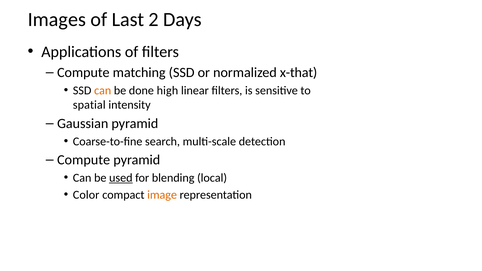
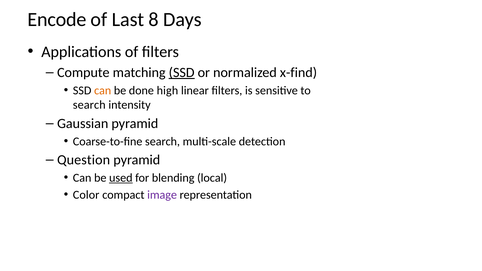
Images: Images -> Encode (57, 19)
2: 2 -> 8 (154, 19)
SSD underline: none -> present (182, 72)
x-that: x-that -> x-find (298, 72)
spatial: spatial -> search (89, 105)
Compute: Compute -> Question (84, 160)
image colour: orange -> purple (162, 195)
